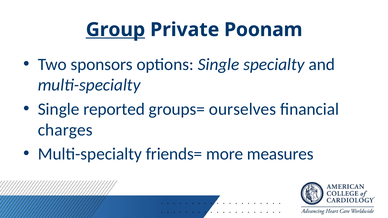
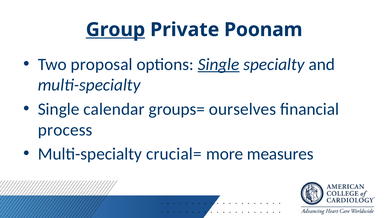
sponsors: sponsors -> proposal (102, 64)
Single underline: none -> present (219, 64)
reported: reported -> calendar (114, 109)
charges: charges -> process (65, 130)
friends=: friends= -> crucial= (174, 154)
